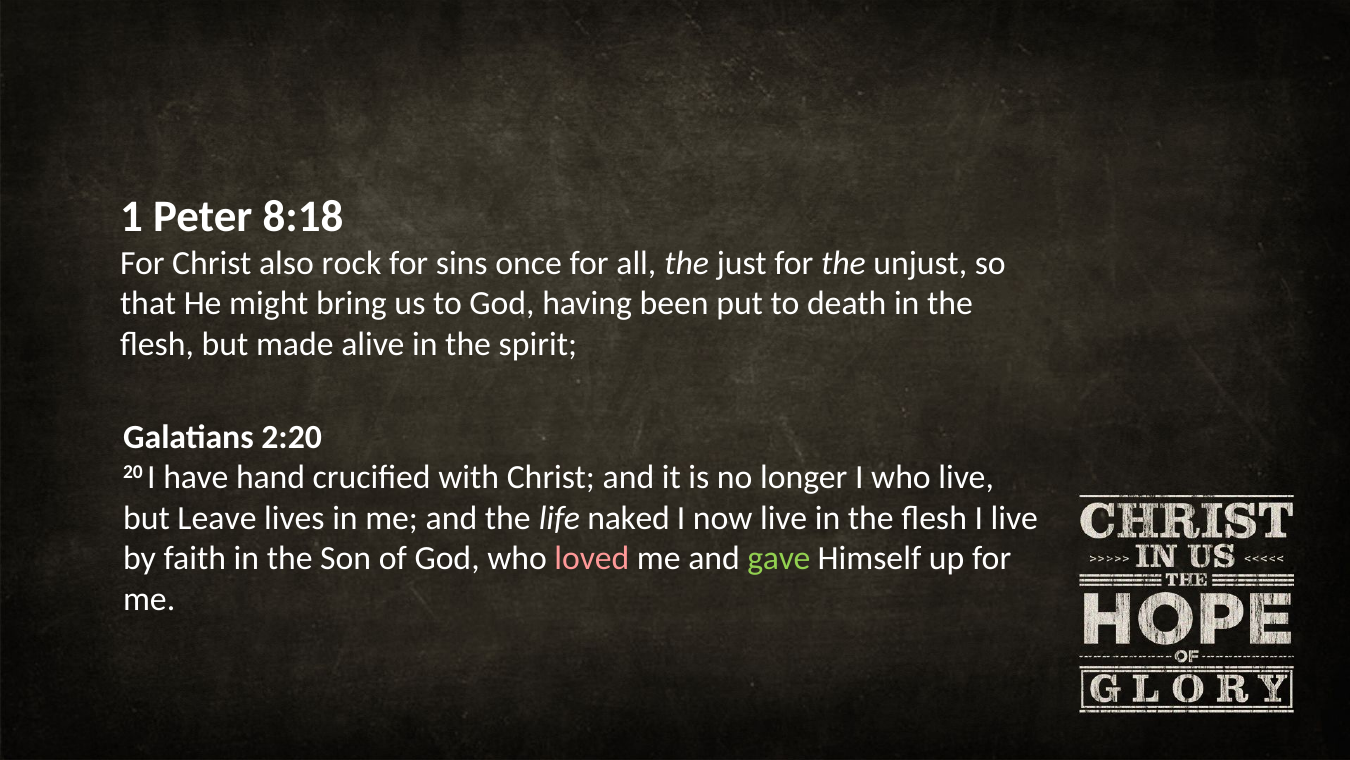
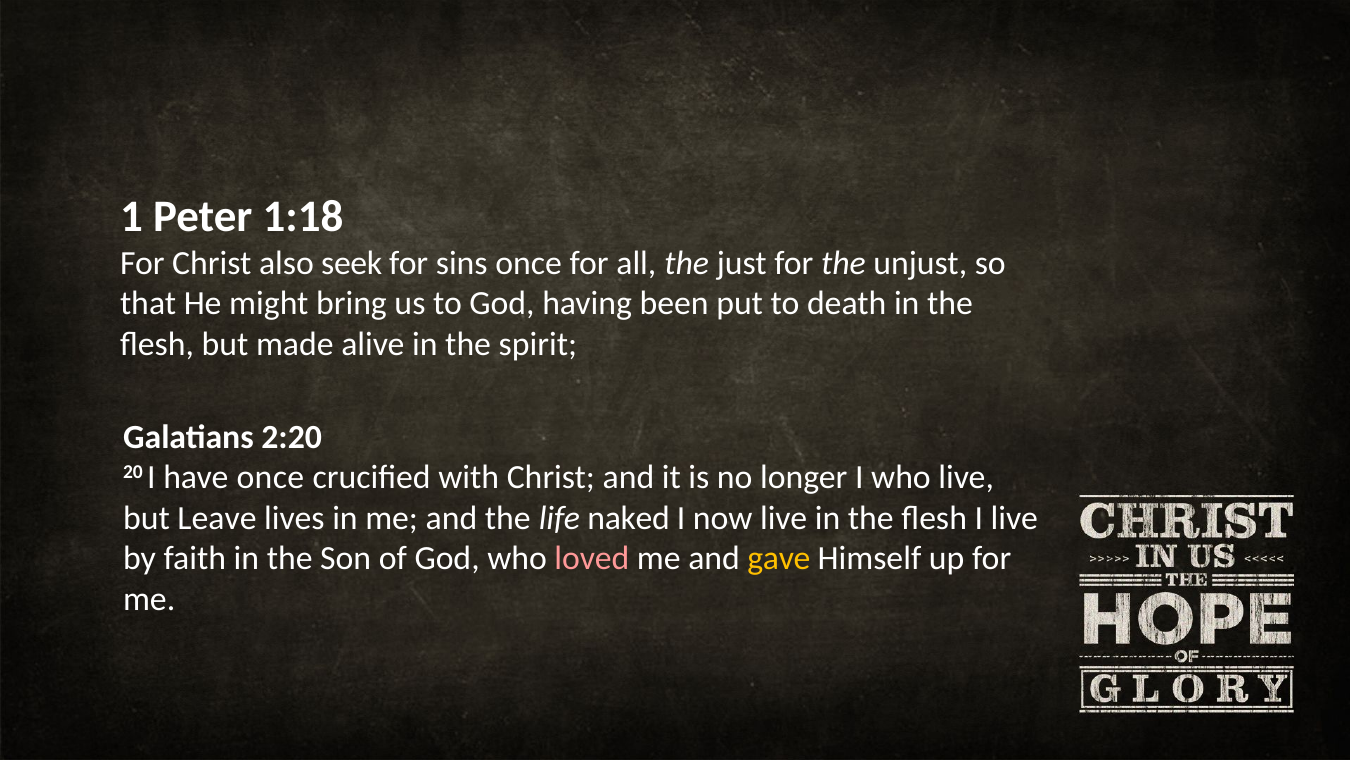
8:18: 8:18 -> 1:18 (303, 216)
rock: rock -> seek (352, 263)
have hand: hand -> once (270, 477)
gave colour: light green -> yellow (779, 558)
